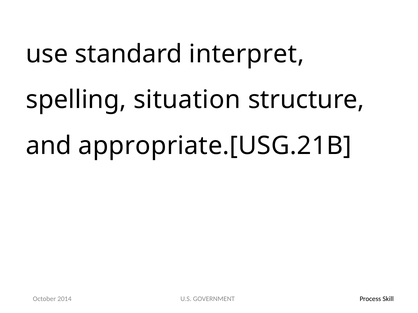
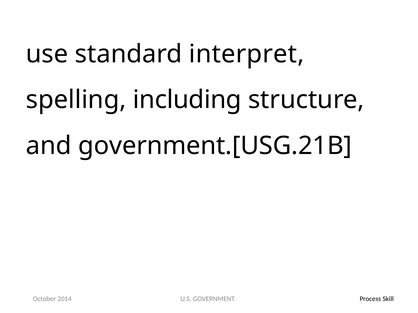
situation: situation -> including (187, 100)
appropriate.[USG.21B: appropriate.[USG.21B -> government.[USG.21B (215, 146)
